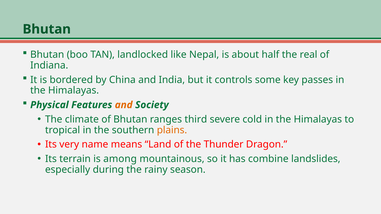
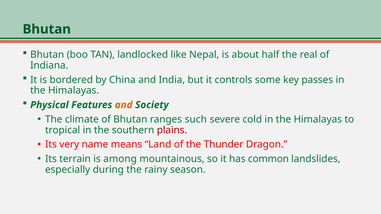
third: third -> such (196, 119)
plains colour: orange -> red (172, 130)
combine: combine -> common (268, 159)
